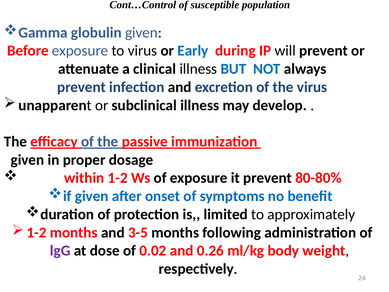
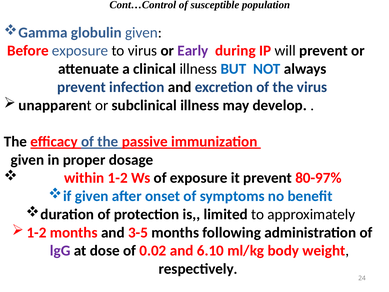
Early colour: blue -> purple (193, 51)
80-80%: 80-80% -> 80-97% (318, 178)
0.26: 0.26 -> 6.10 (210, 250)
